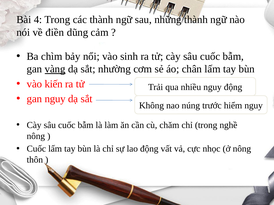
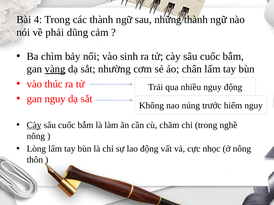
điền: điền -> phải (55, 32)
kiến: kiến -> thúc (54, 84)
Cày underline: none -> present (34, 125)
Cuốc: Cuốc -> Lòng (36, 149)
